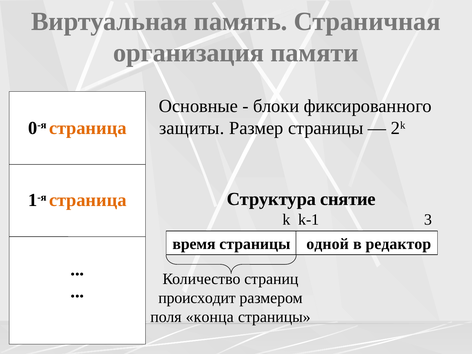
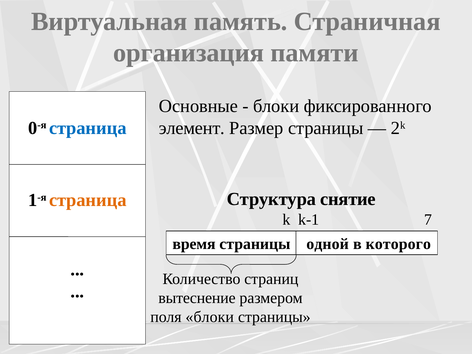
страница colour: orange -> blue (88, 128)
защиты: защиты -> элемент (192, 128)
3: 3 -> 7 (428, 220)
редактор: редактор -> которого (398, 244)
происходит: происходит -> вытеснение (197, 298)
поля конца: конца -> блоки (210, 317)
